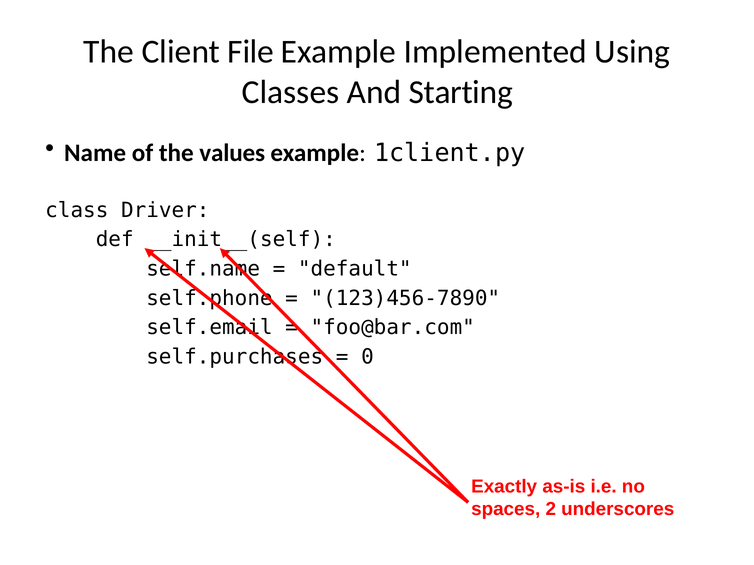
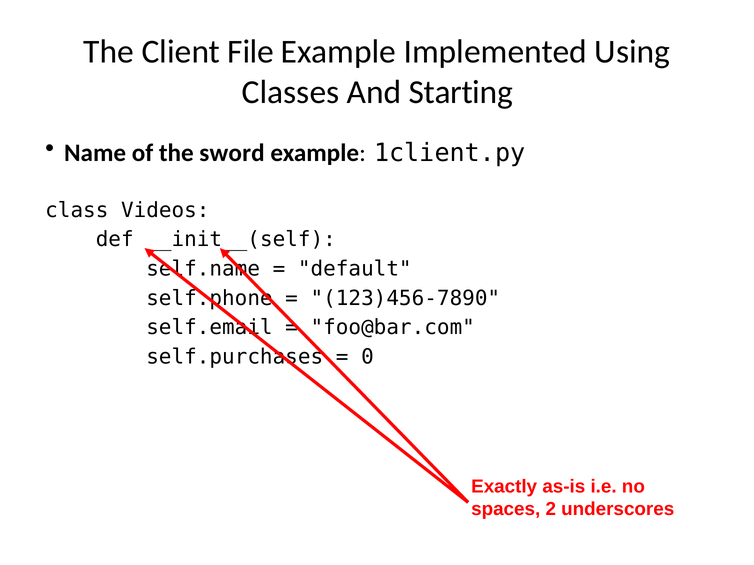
values: values -> sword (232, 153)
Driver: Driver -> Videos (165, 210)
